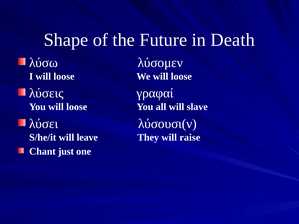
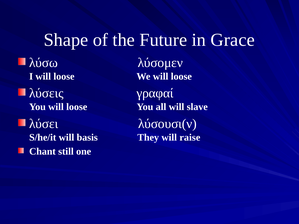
Death: Death -> Grace (233, 40)
leave: leave -> basis (87, 138)
just: just -> still (66, 152)
